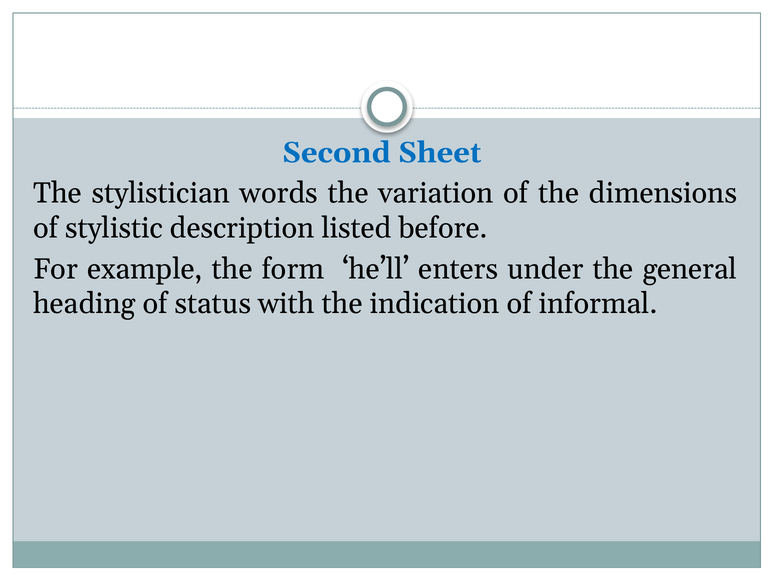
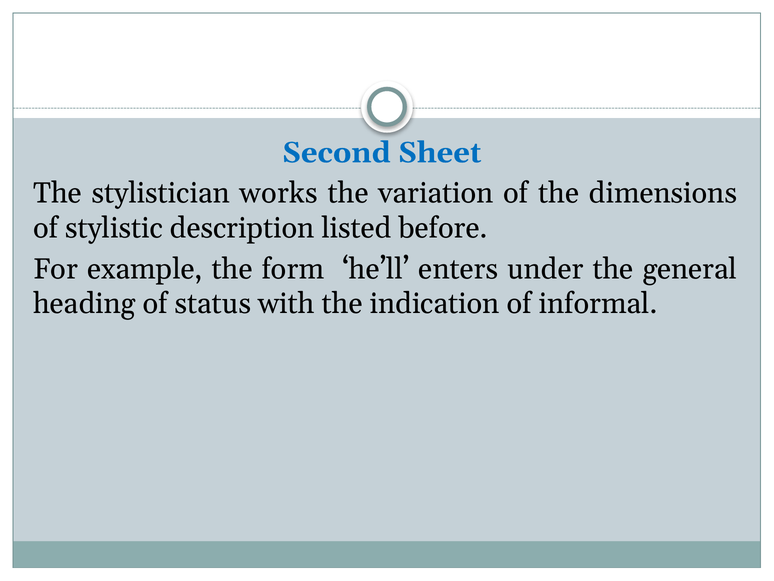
words: words -> works (279, 193)
